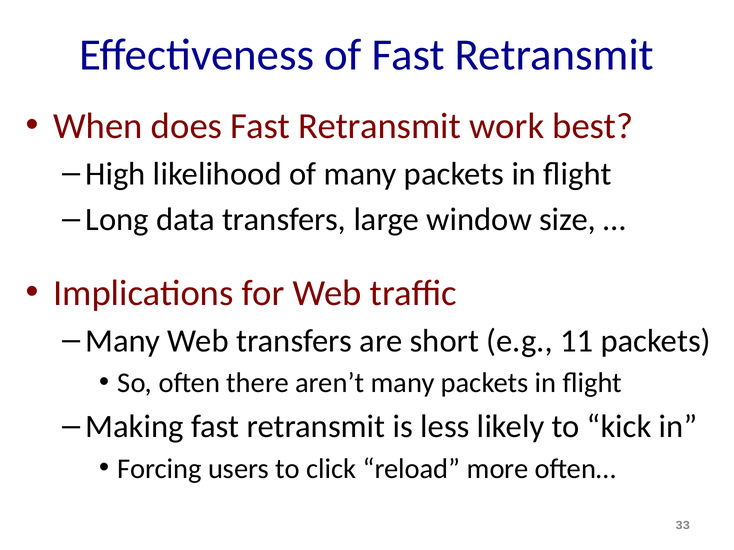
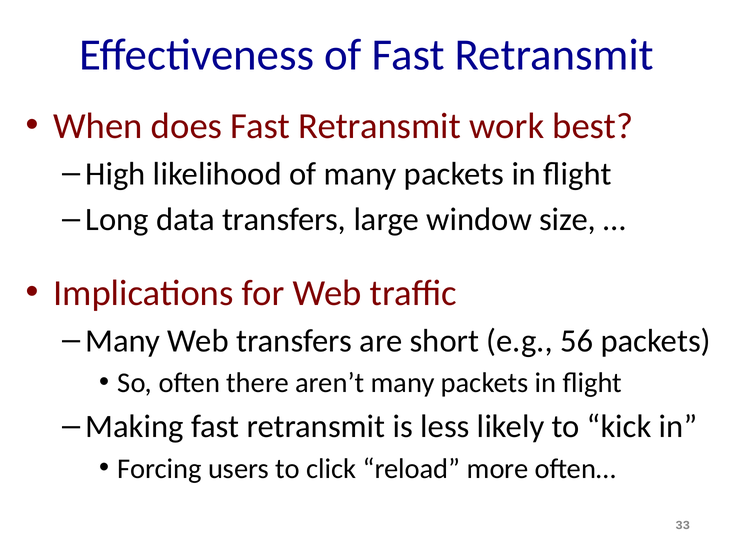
11: 11 -> 56 (577, 341)
